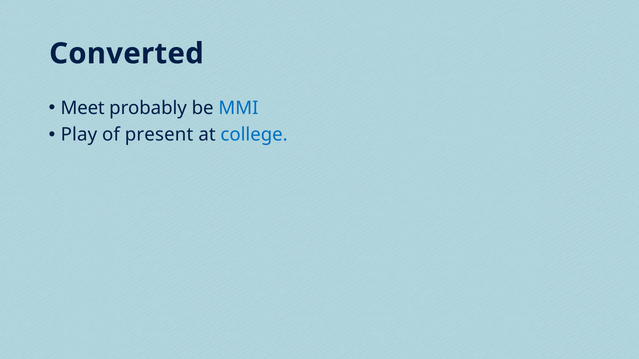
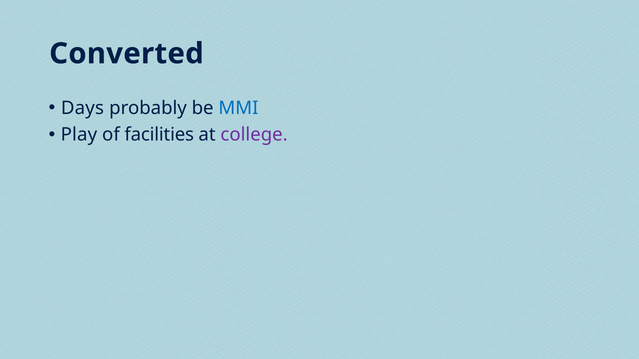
Meet: Meet -> Days (82, 108)
present: present -> facilities (159, 135)
college colour: blue -> purple (254, 135)
